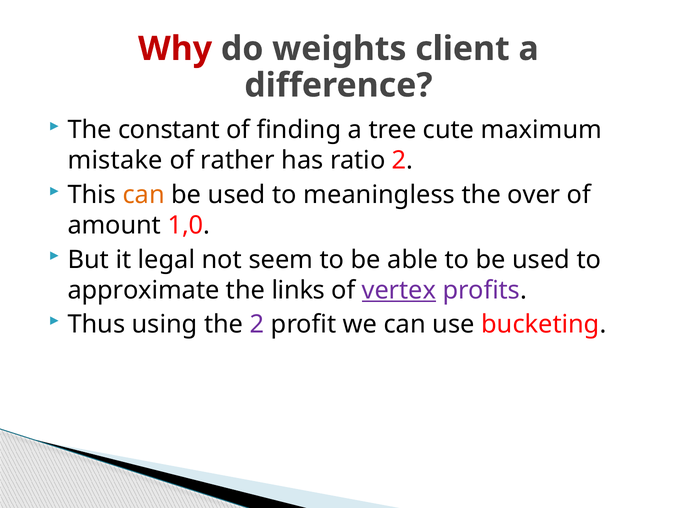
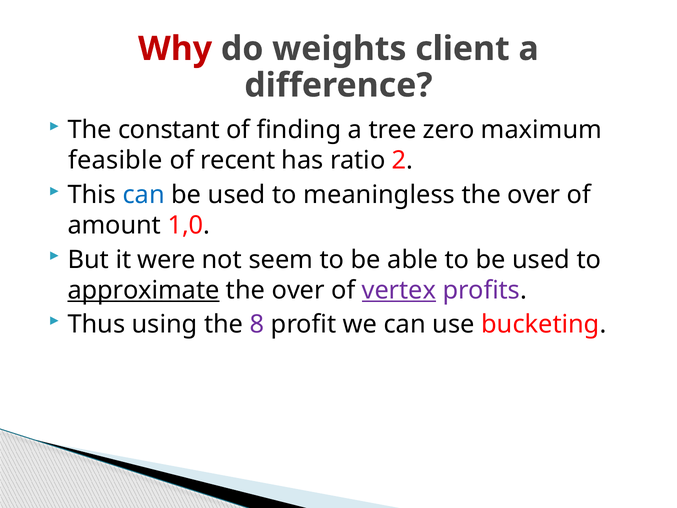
cute: cute -> zero (449, 130)
mistake: mistake -> feasible (115, 161)
rather: rather -> recent (238, 161)
can colour: orange -> blue (144, 195)
legal: legal -> were (167, 260)
approximate underline: none -> present (144, 290)
links: links -> over (298, 290)
the 2: 2 -> 8 (257, 324)
